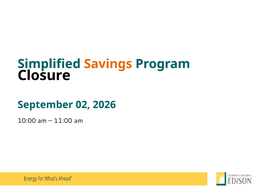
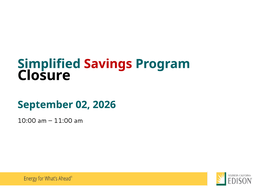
Savings colour: orange -> red (108, 64)
